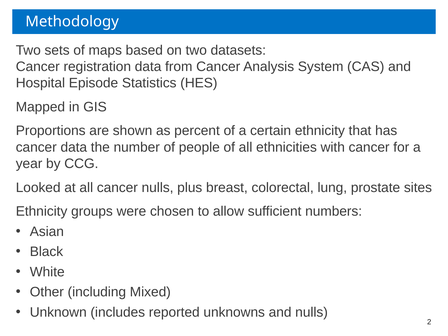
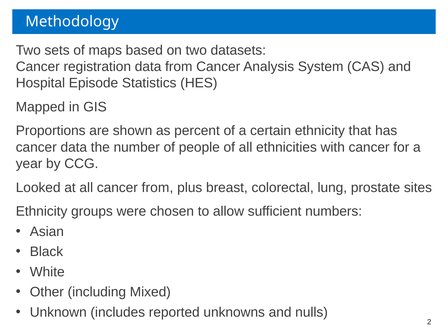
cancer nulls: nulls -> from (157, 188)
